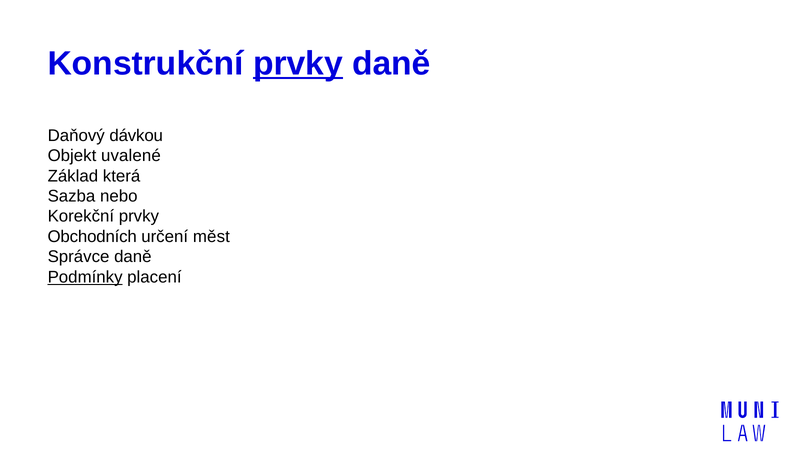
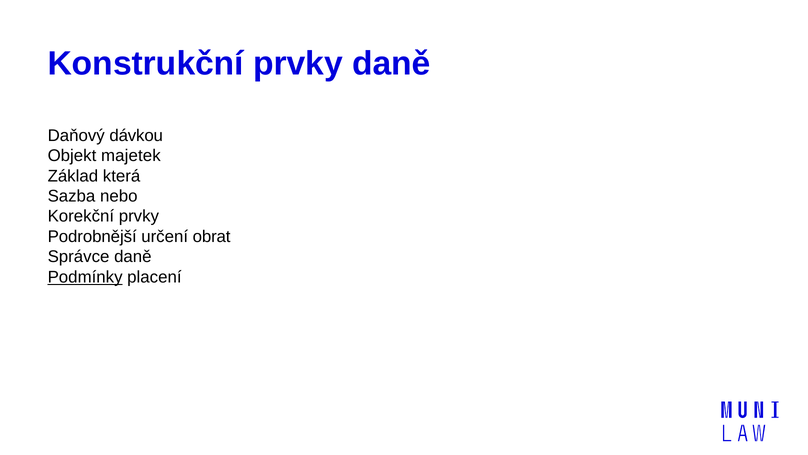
prvky underline: present -> none (298, 64)
uvalené: uvalené -> majetek (131, 156)
Obchodních: Obchodních -> Podrobnější (92, 236)
měst: měst -> obrat (212, 236)
